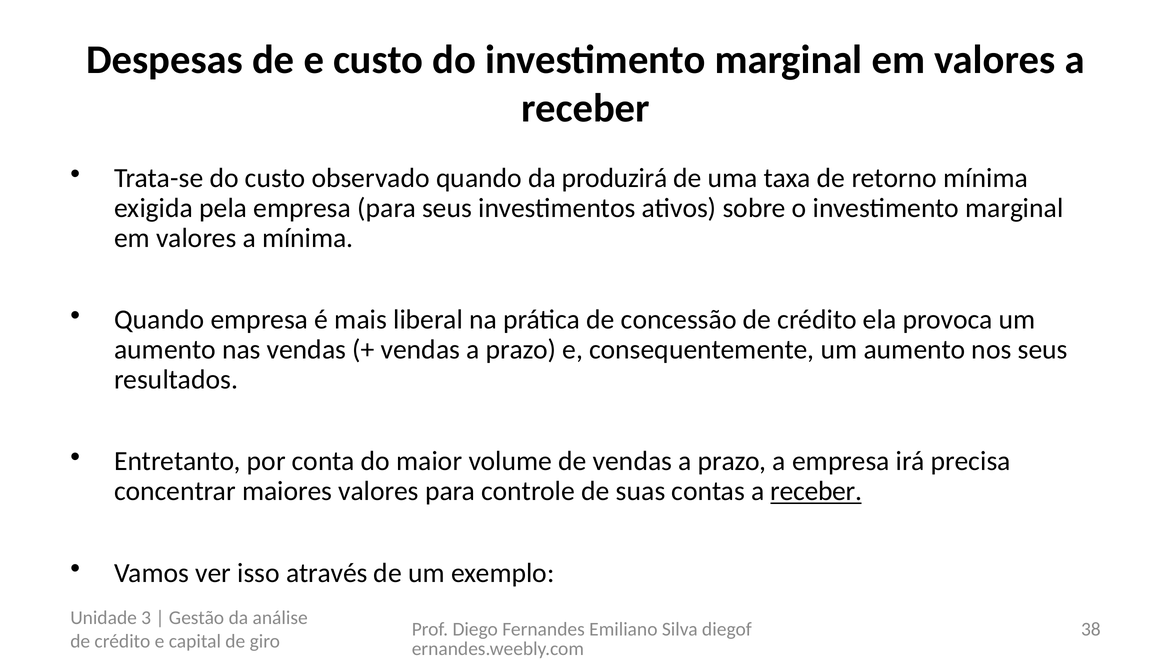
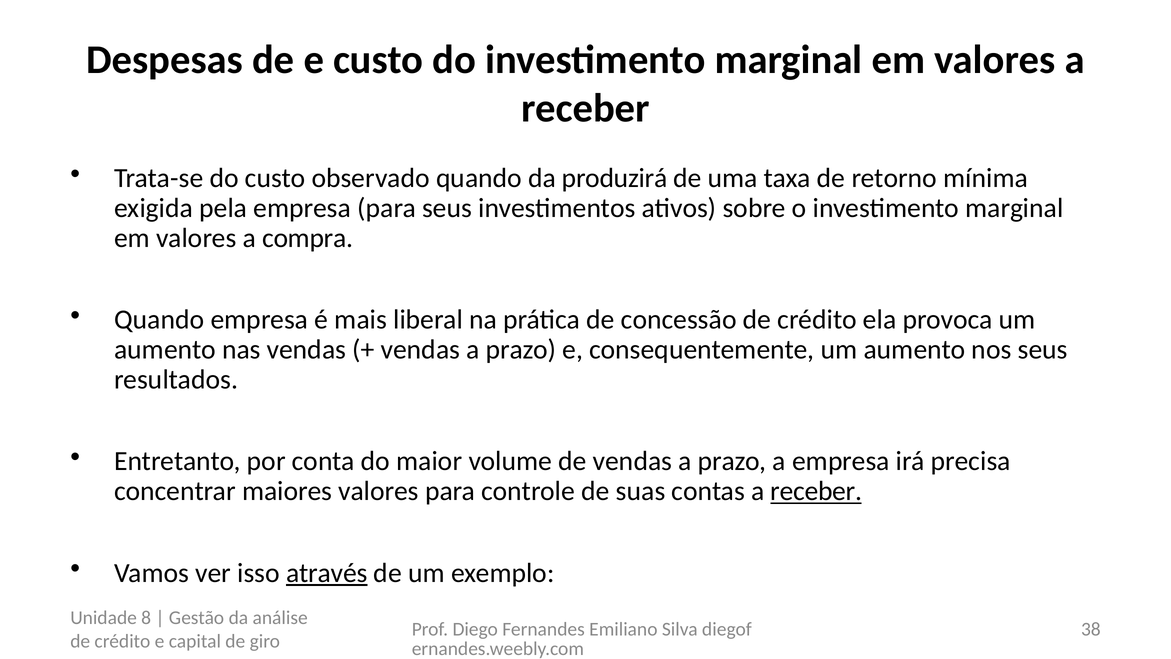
a mínima: mínima -> compra (308, 238)
através underline: none -> present (327, 573)
3: 3 -> 8 (146, 618)
